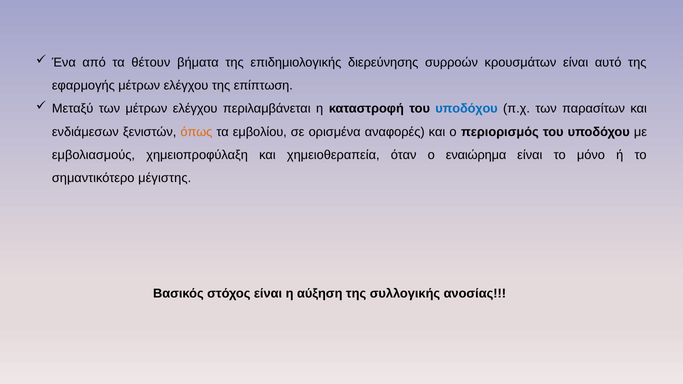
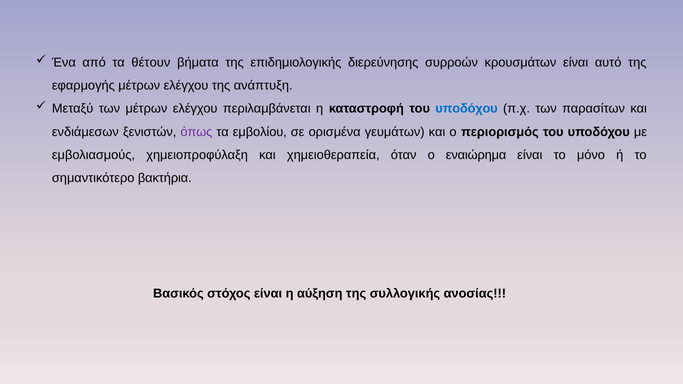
επίπτωση: επίπτωση -> ανάπτυξη (263, 86)
όπως colour: orange -> purple (196, 132)
αναφορές: αναφορές -> γευμάτων (395, 132)
μέγιστης: μέγιστης -> βακτήρια (165, 178)
